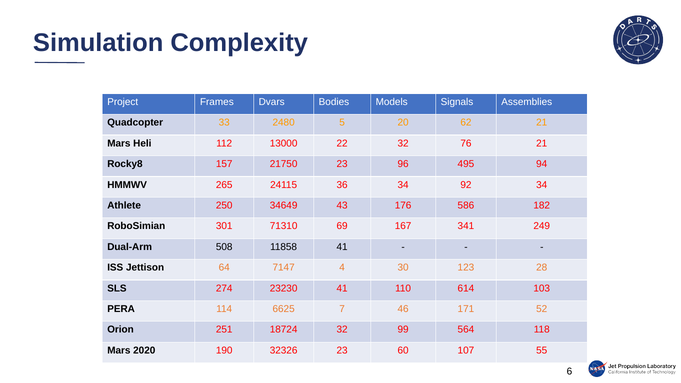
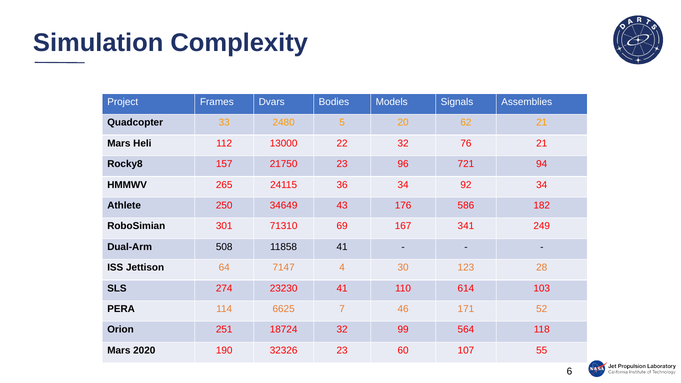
495: 495 -> 721 (466, 164)
